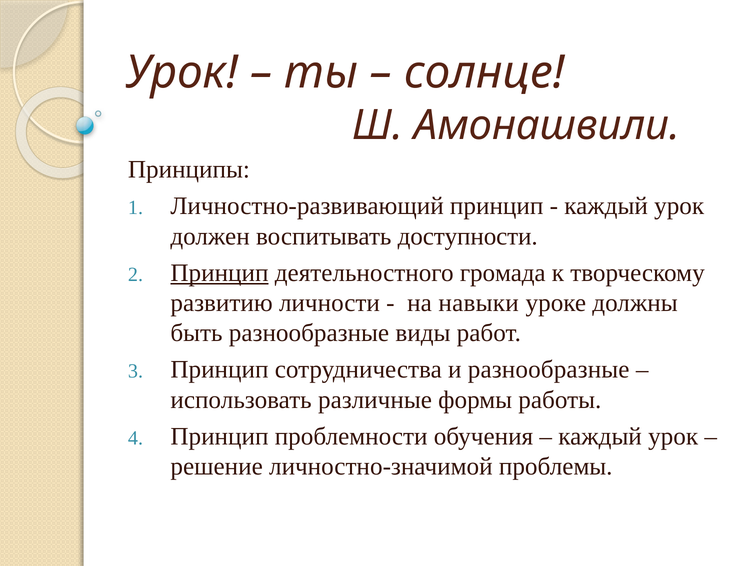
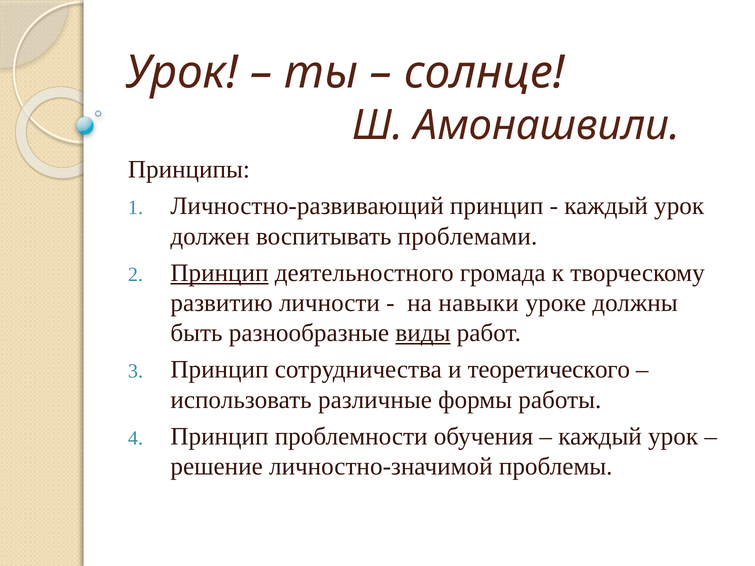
доступности: доступности -> проблемами (468, 236)
виды underline: none -> present (423, 333)
и разнообразные: разнообразные -> теоретического (549, 370)
